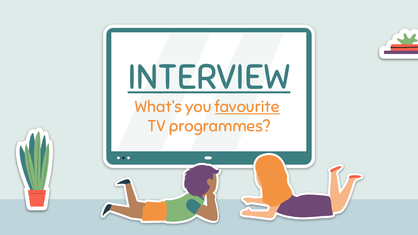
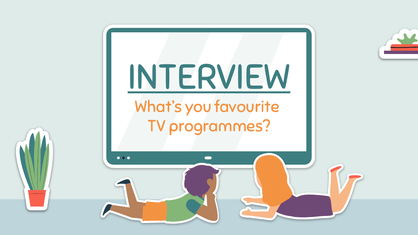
favourite underline: present -> none (247, 107)
